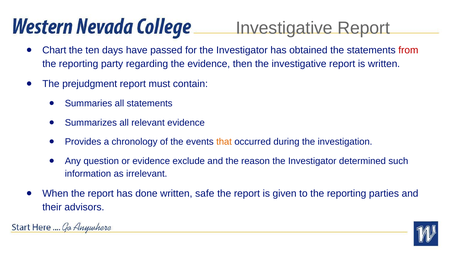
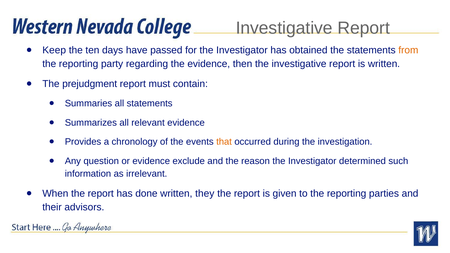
Chart: Chart -> Keep (54, 50)
from colour: red -> orange (408, 50)
safe: safe -> they (205, 194)
